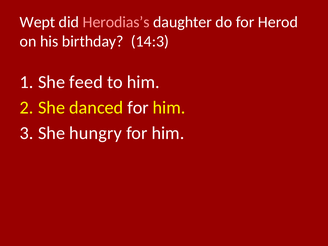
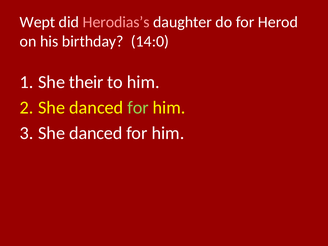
14:3: 14:3 -> 14:0 (150, 41)
feed: feed -> their (86, 82)
for colour: white -> light green (138, 108)
hungry: hungry -> danced (96, 133)
